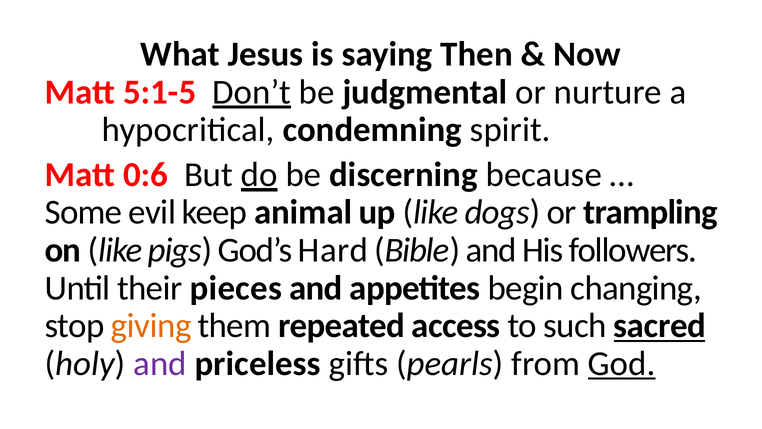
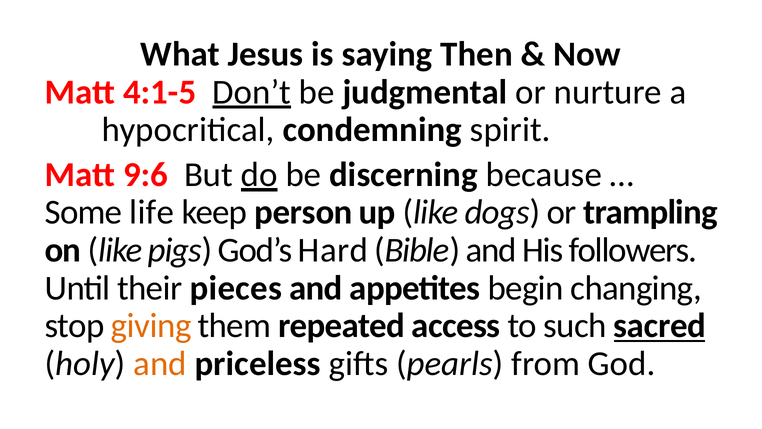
5:1-5: 5:1-5 -> 4:1-5 (160, 92)
0:6: 0:6 -> 9:6 (146, 174)
evil: evil -> life (152, 212)
animal: animal -> person (303, 212)
and colour: purple -> orange (160, 363)
God underline: present -> none (622, 363)
